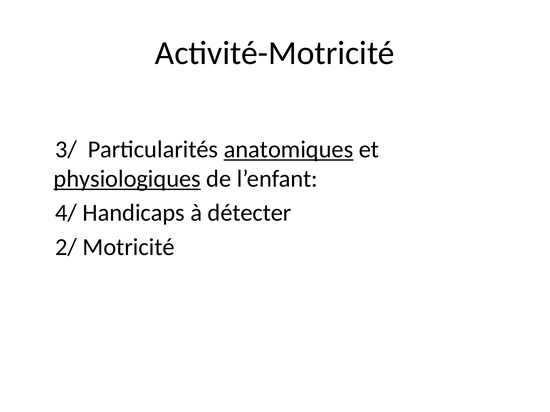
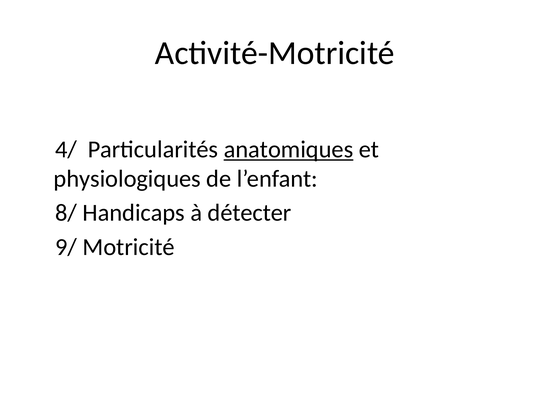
3/: 3/ -> 4/ (66, 150)
physiologiques underline: present -> none (127, 179)
4/: 4/ -> 8/ (66, 213)
2/: 2/ -> 9/ (66, 247)
